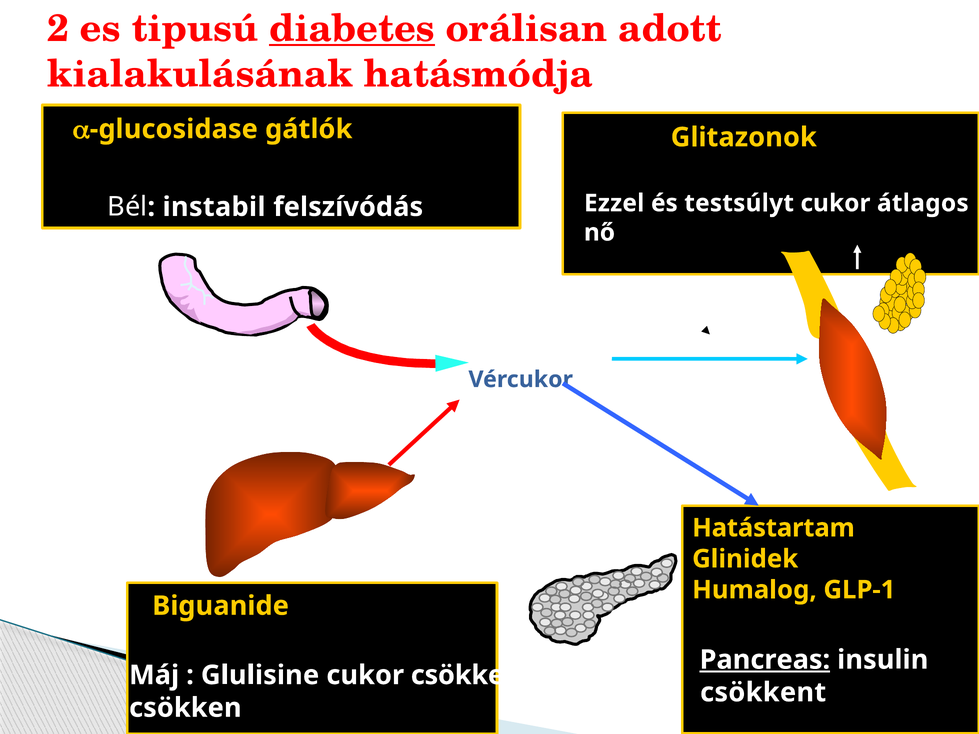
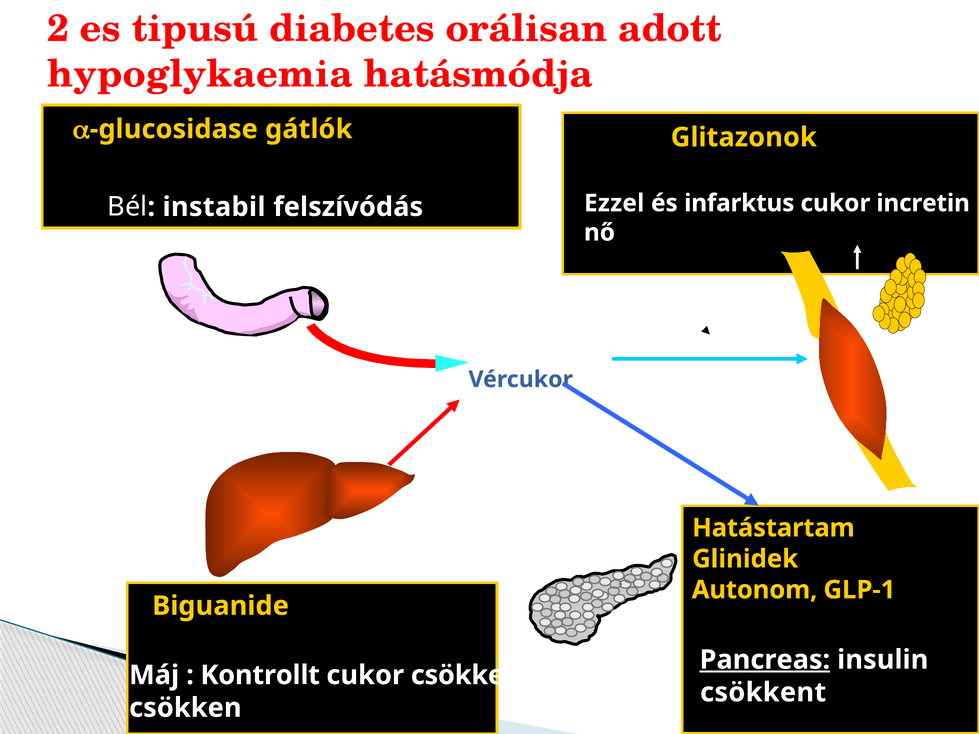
diabetes underline: present -> none (352, 29)
kialakulásának: kialakulásának -> hypoglykaemia (200, 74)
testsúlyt: testsúlyt -> infarktus (739, 203)
átlagos: átlagos -> incretin (923, 203)
Humalog: Humalog -> Autonom (755, 590)
Glulisine: Glulisine -> Kontrollt (260, 675)
